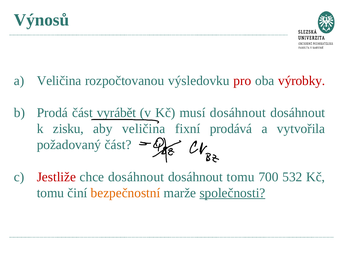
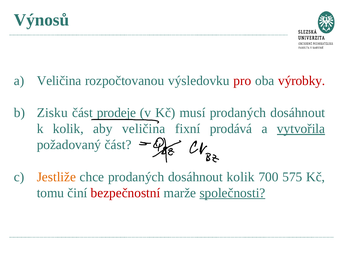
Prodá: Prodá -> Zisku (52, 112)
vyrábět: vyrábět -> prodeje (116, 112)
musí dosáhnout: dosáhnout -> prodaných (238, 112)
k zisku: zisku -> kolik (68, 128)
vytvořila underline: none -> present (301, 128)
Jestliže colour: red -> orange (56, 176)
chce dosáhnout: dosáhnout -> prodaných (136, 176)
dosáhnout tomu: tomu -> kolik (241, 176)
532: 532 -> 575 (292, 176)
bezpečnostní colour: orange -> red (125, 192)
